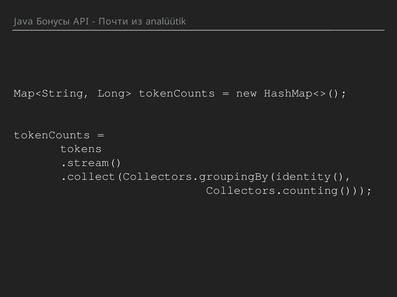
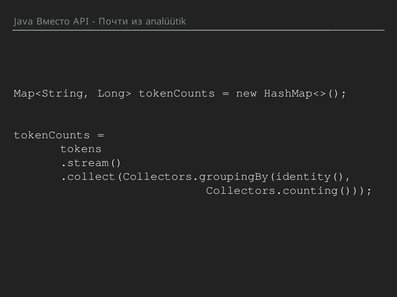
Бонусы: Бонусы -> Вместо (53, 21)
